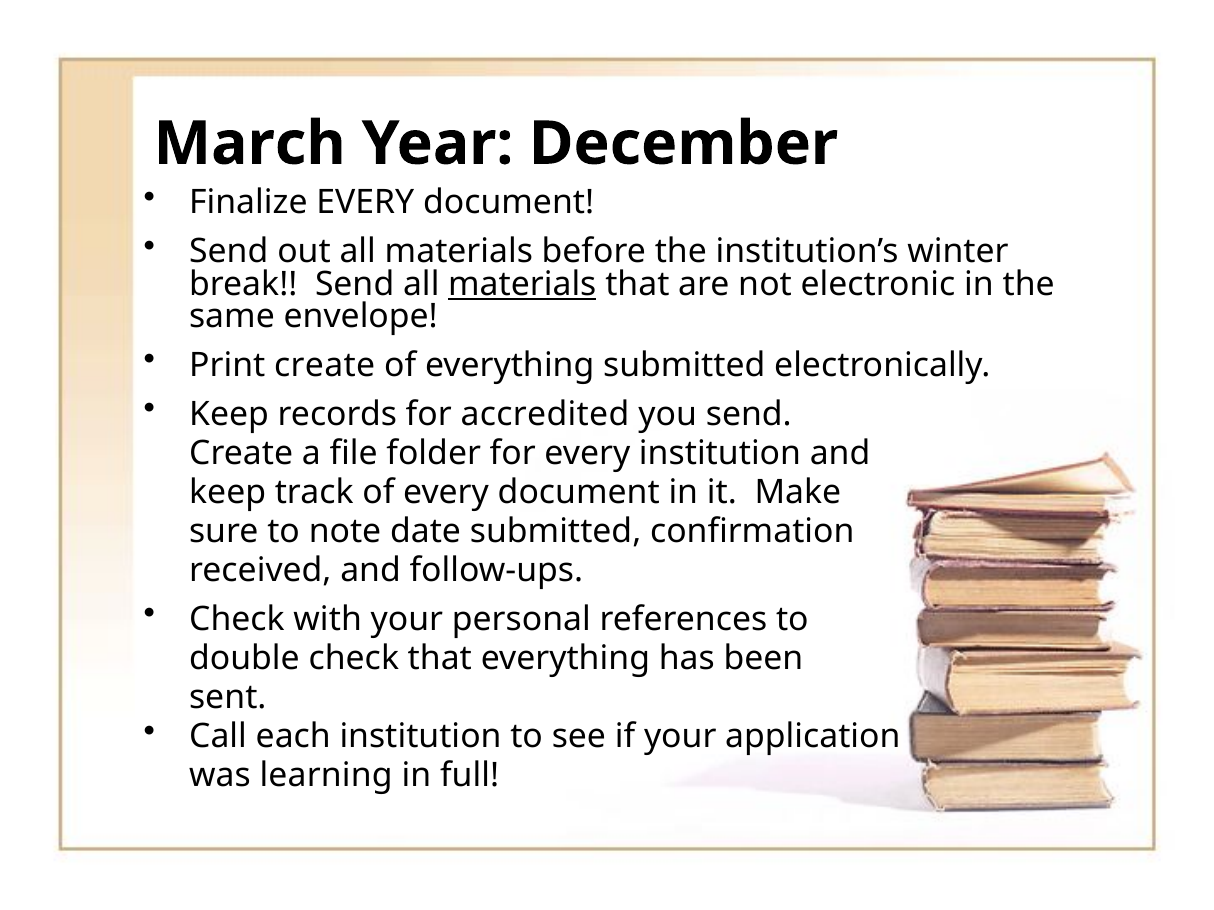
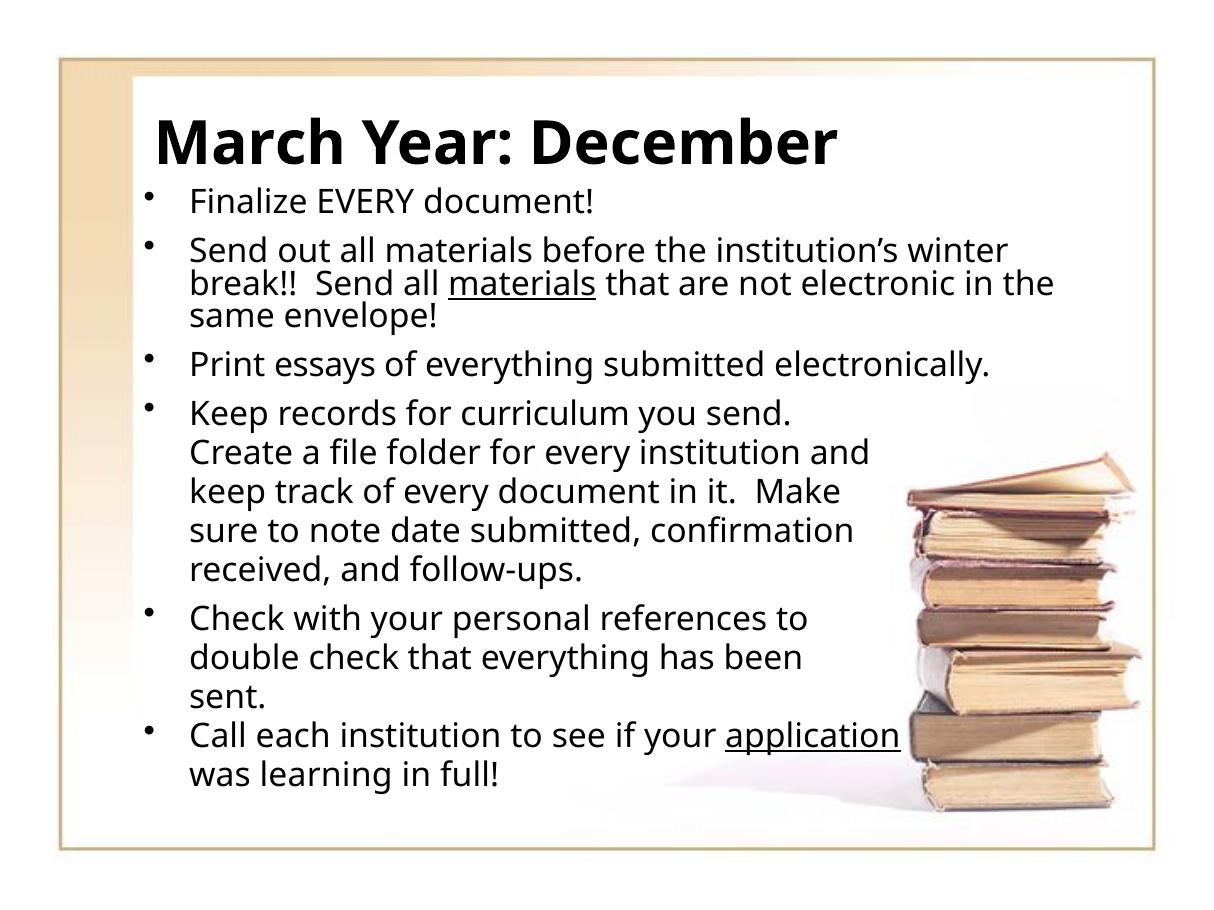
Print create: create -> essays (325, 365)
accredited: accredited -> curriculum (545, 414)
application underline: none -> present (813, 737)
